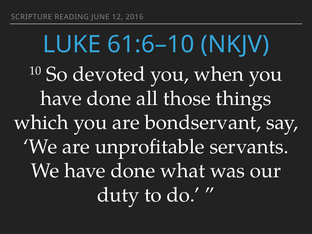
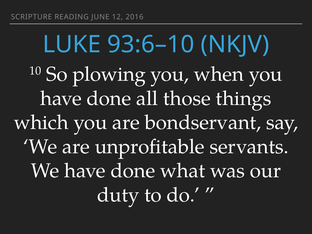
61:6–10: 61:6–10 -> 93:6–10 (151, 44)
devoted: devoted -> plowing (109, 74)
